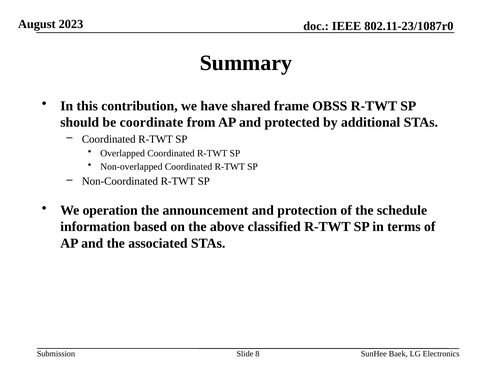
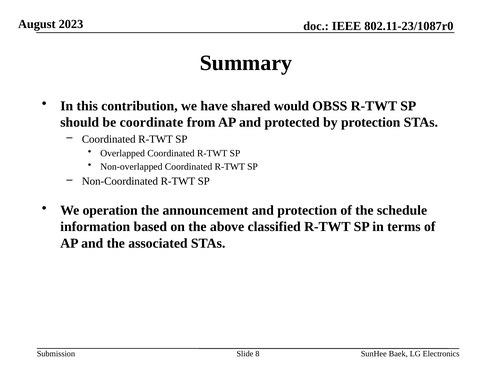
frame: frame -> would (292, 106)
by additional: additional -> protection (371, 122)
